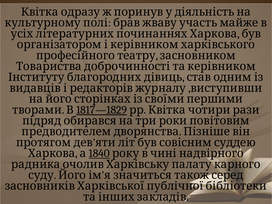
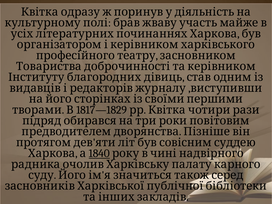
1817—1829 underline: present -> none (102, 110)
